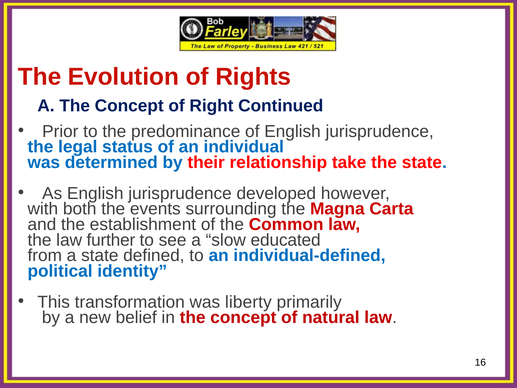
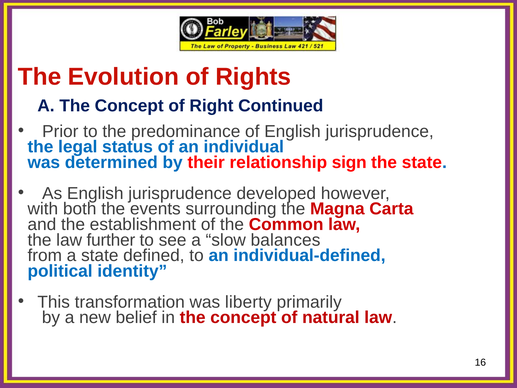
take: take -> sign (349, 162)
educated: educated -> balances (285, 240)
